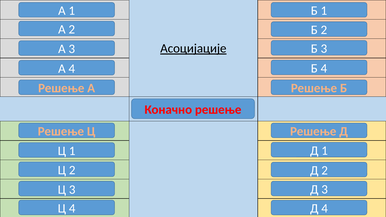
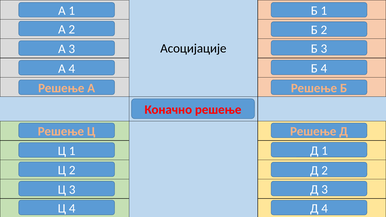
Асоцијације underline: present -> none (193, 48)
